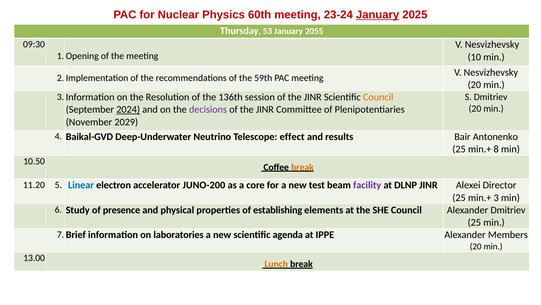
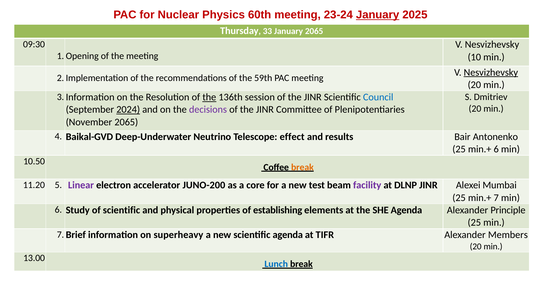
53: 53 -> 33 (267, 31)
January 2055: 2055 -> 2065 (314, 31)
Nesvizhevsky underline: none -> present (491, 72)
the underline: none -> present (209, 97)
Council colour: orange -> blue (378, 97)
November 2029: 2029 -> 2065 (126, 122)
min.+ 8: 8 -> 6 (496, 149)
Linear colour: blue -> purple (81, 185)
Director: Director -> Mumbai (500, 185)
3: 3 -> 7 (496, 197)
of presence: presence -> scientific (122, 210)
SHE Council: Council -> Agenda (406, 210)
Alexander Dmitriev: Dmitriev -> Principle (508, 210)
laboratories: laboratories -> superheavy (178, 234)
IPPE: IPPE -> TIFR (325, 234)
Lunch colour: orange -> blue (276, 263)
